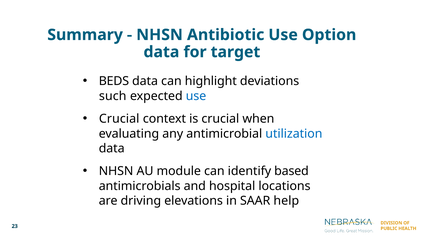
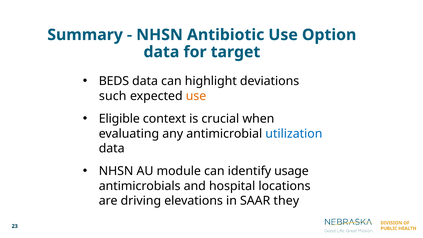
use colour: blue -> orange (196, 96)
Crucial: Crucial -> Eligible (119, 119)
based: based -> usage (291, 171)
help: help -> they (286, 201)
